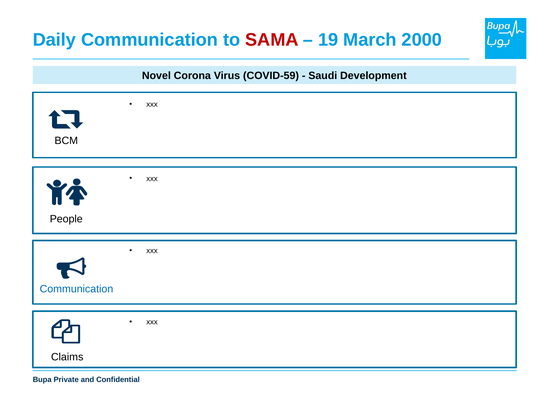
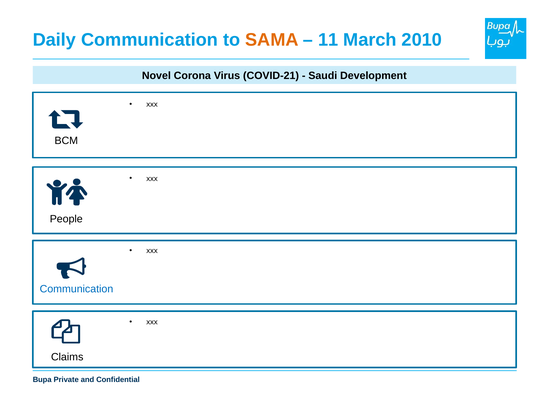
SAMA colour: red -> orange (272, 40)
19: 19 -> 11 (328, 40)
2000: 2000 -> 2010 (422, 40)
COVID-59: COVID-59 -> COVID-21 (271, 76)
